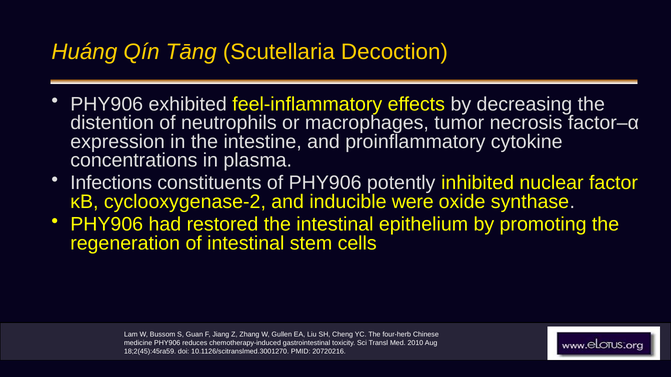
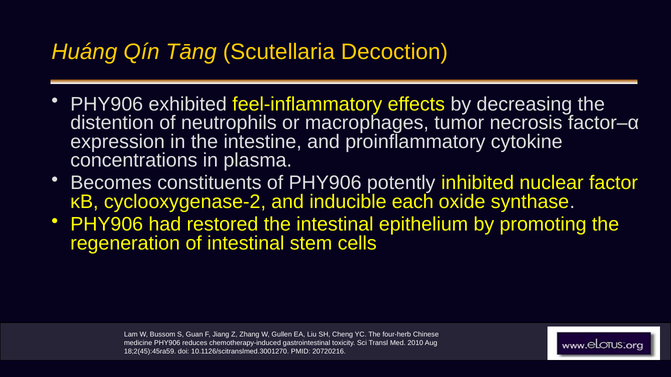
Infections: Infections -> Becomes (111, 183)
were: were -> each (413, 202)
